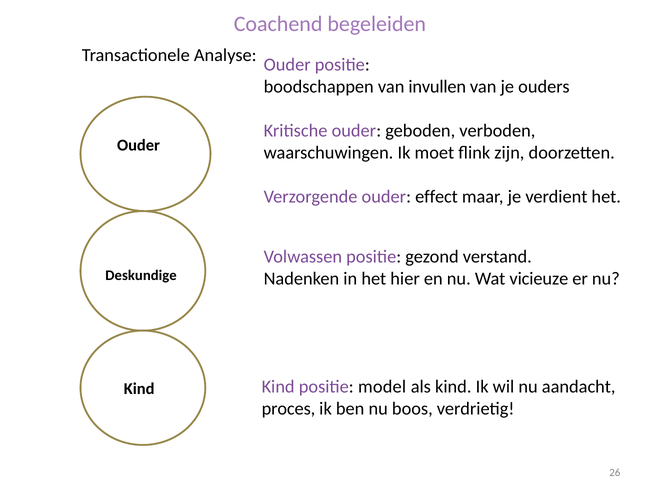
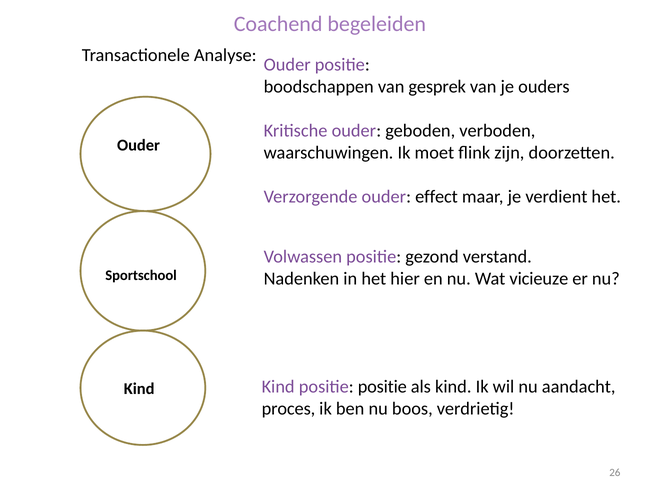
invullen: invullen -> gesprek (437, 87)
Deskundige: Deskundige -> Sportschool (141, 275)
positie model: model -> positie (382, 387)
